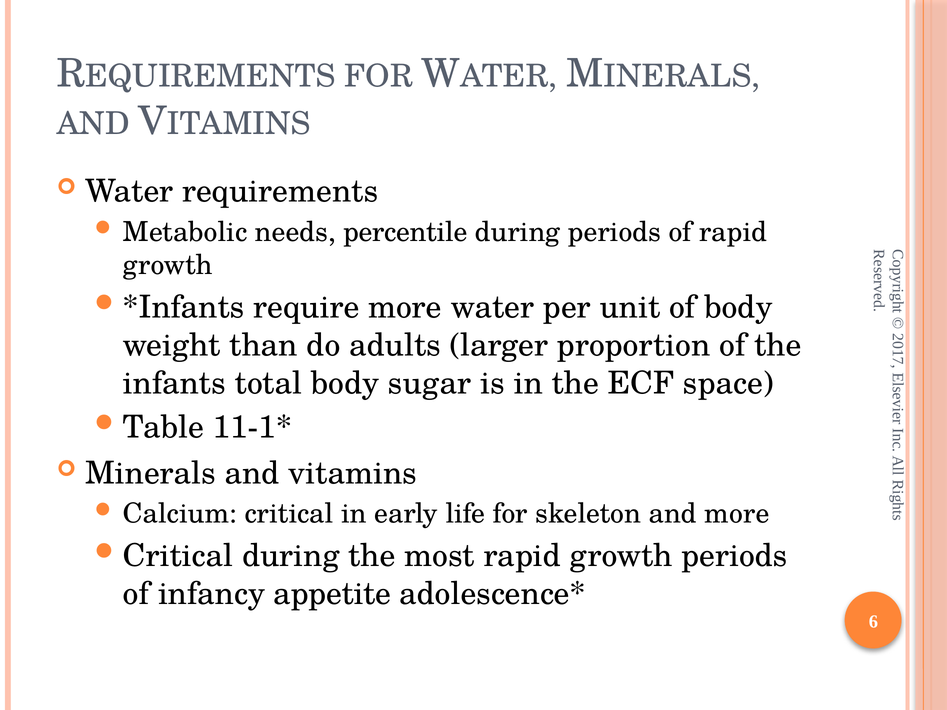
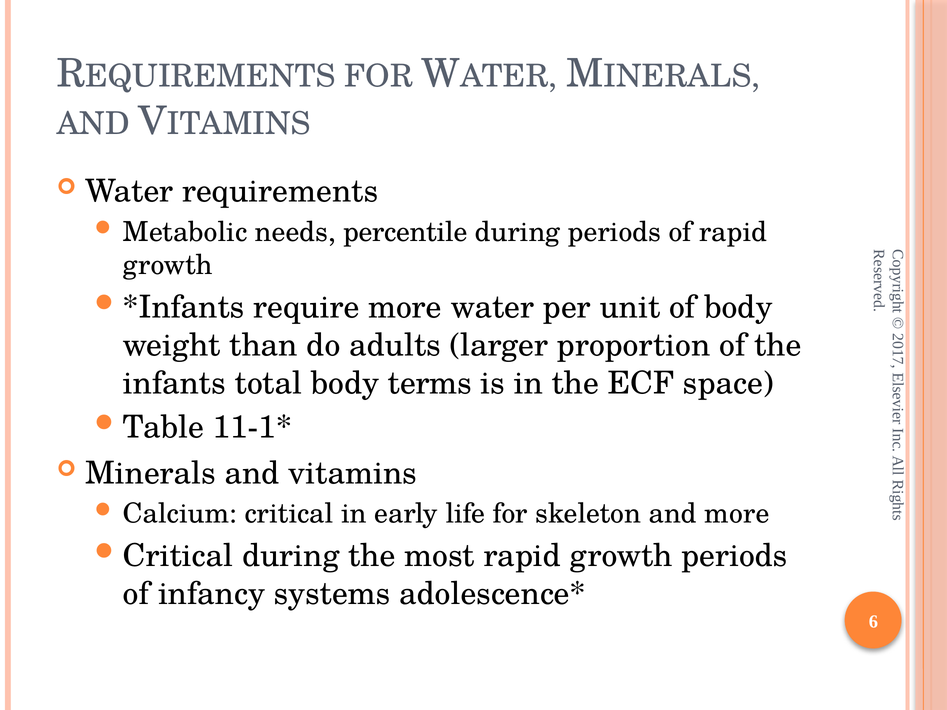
sugar: sugar -> terms (430, 383)
appetite: appetite -> systems (332, 594)
